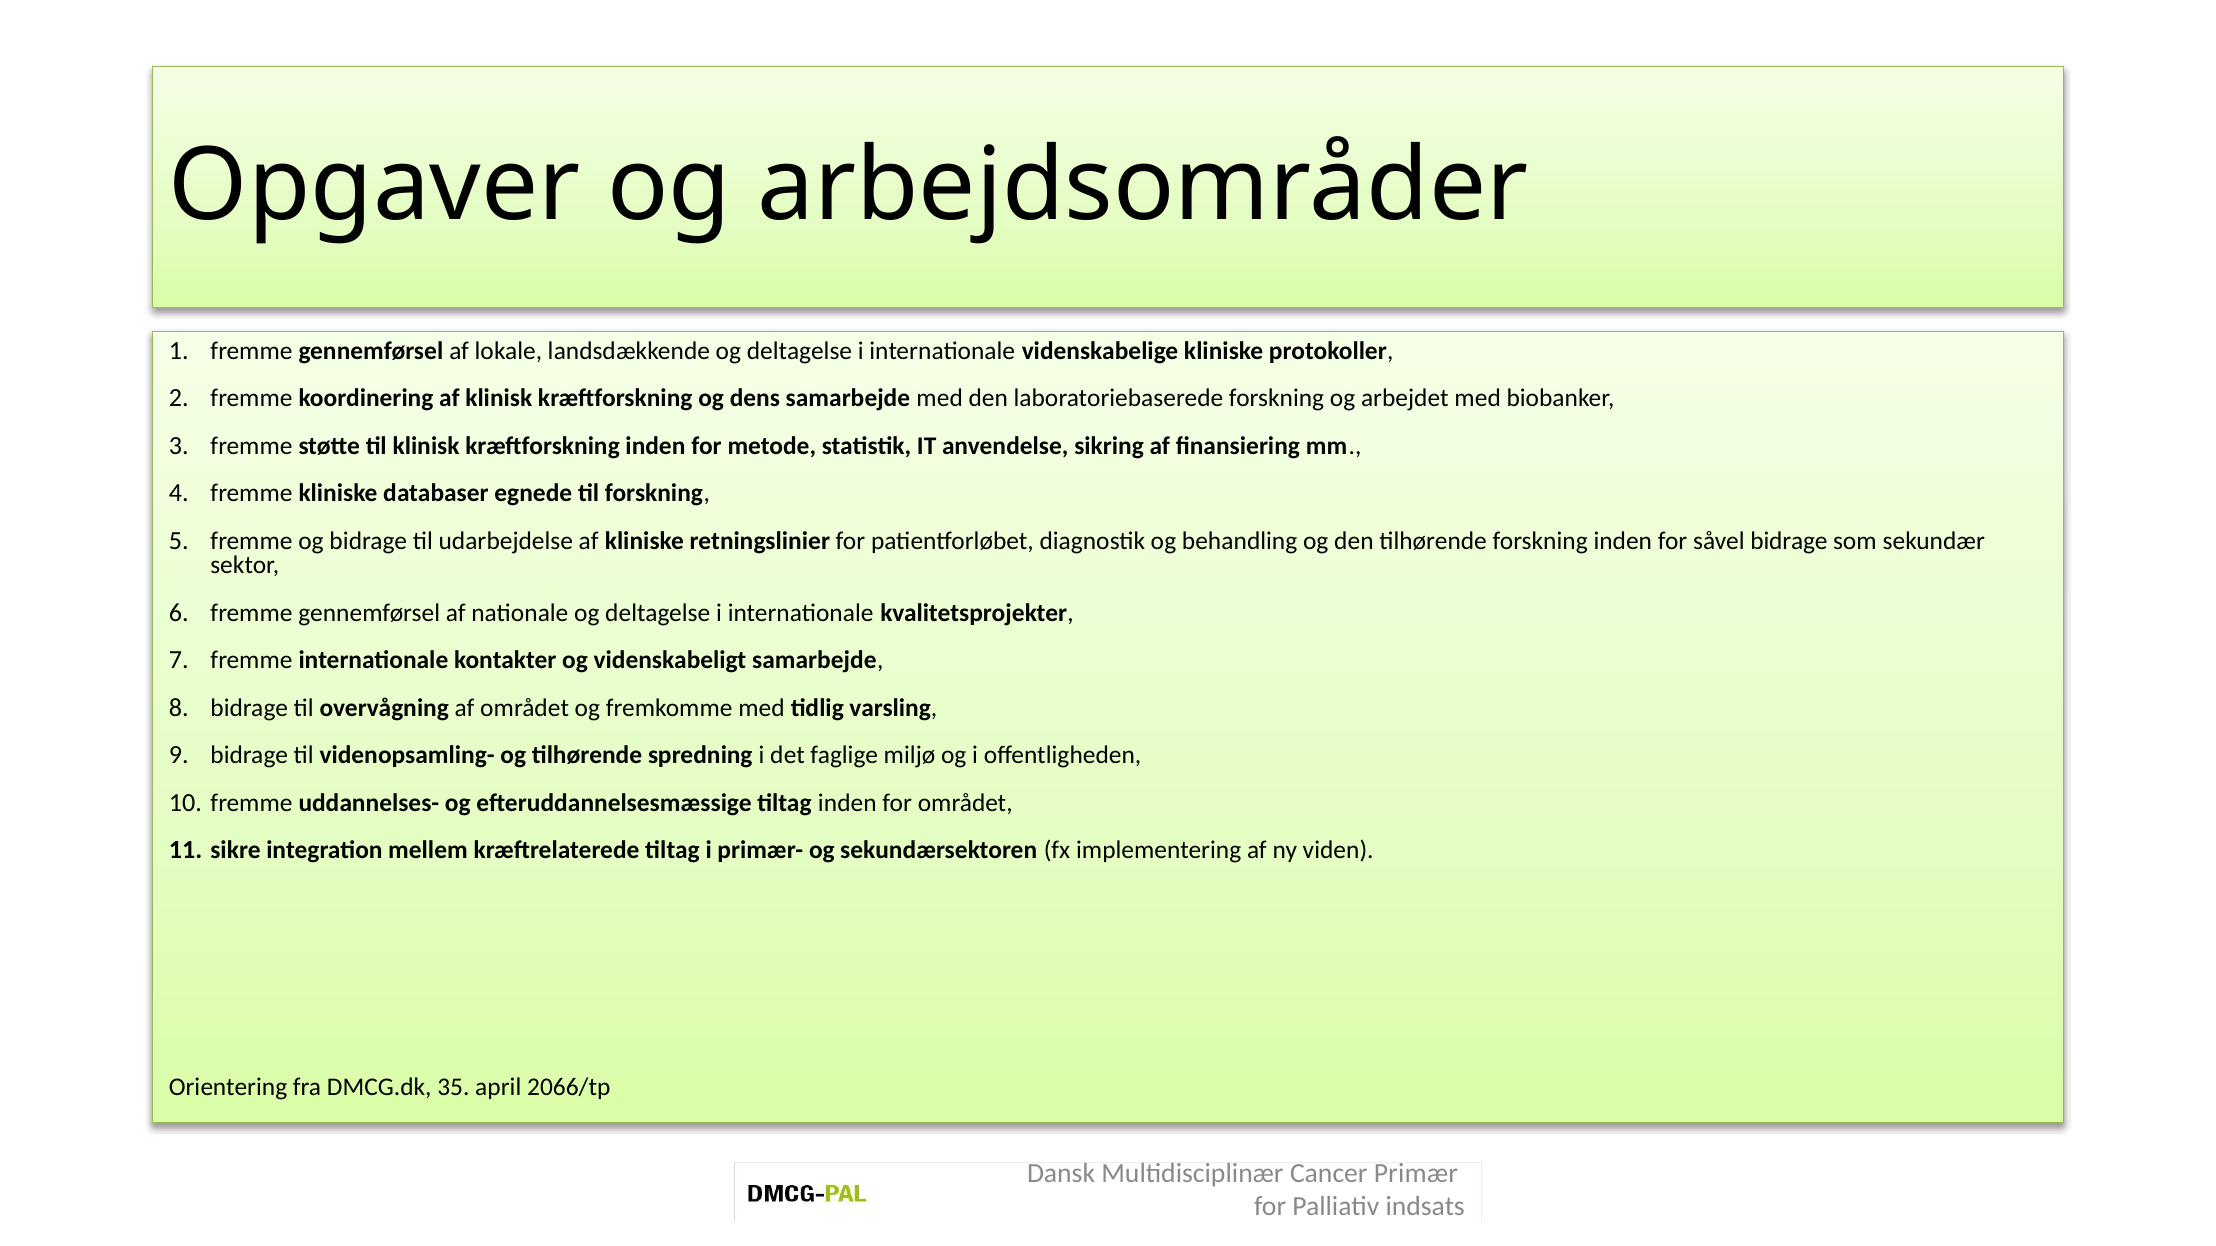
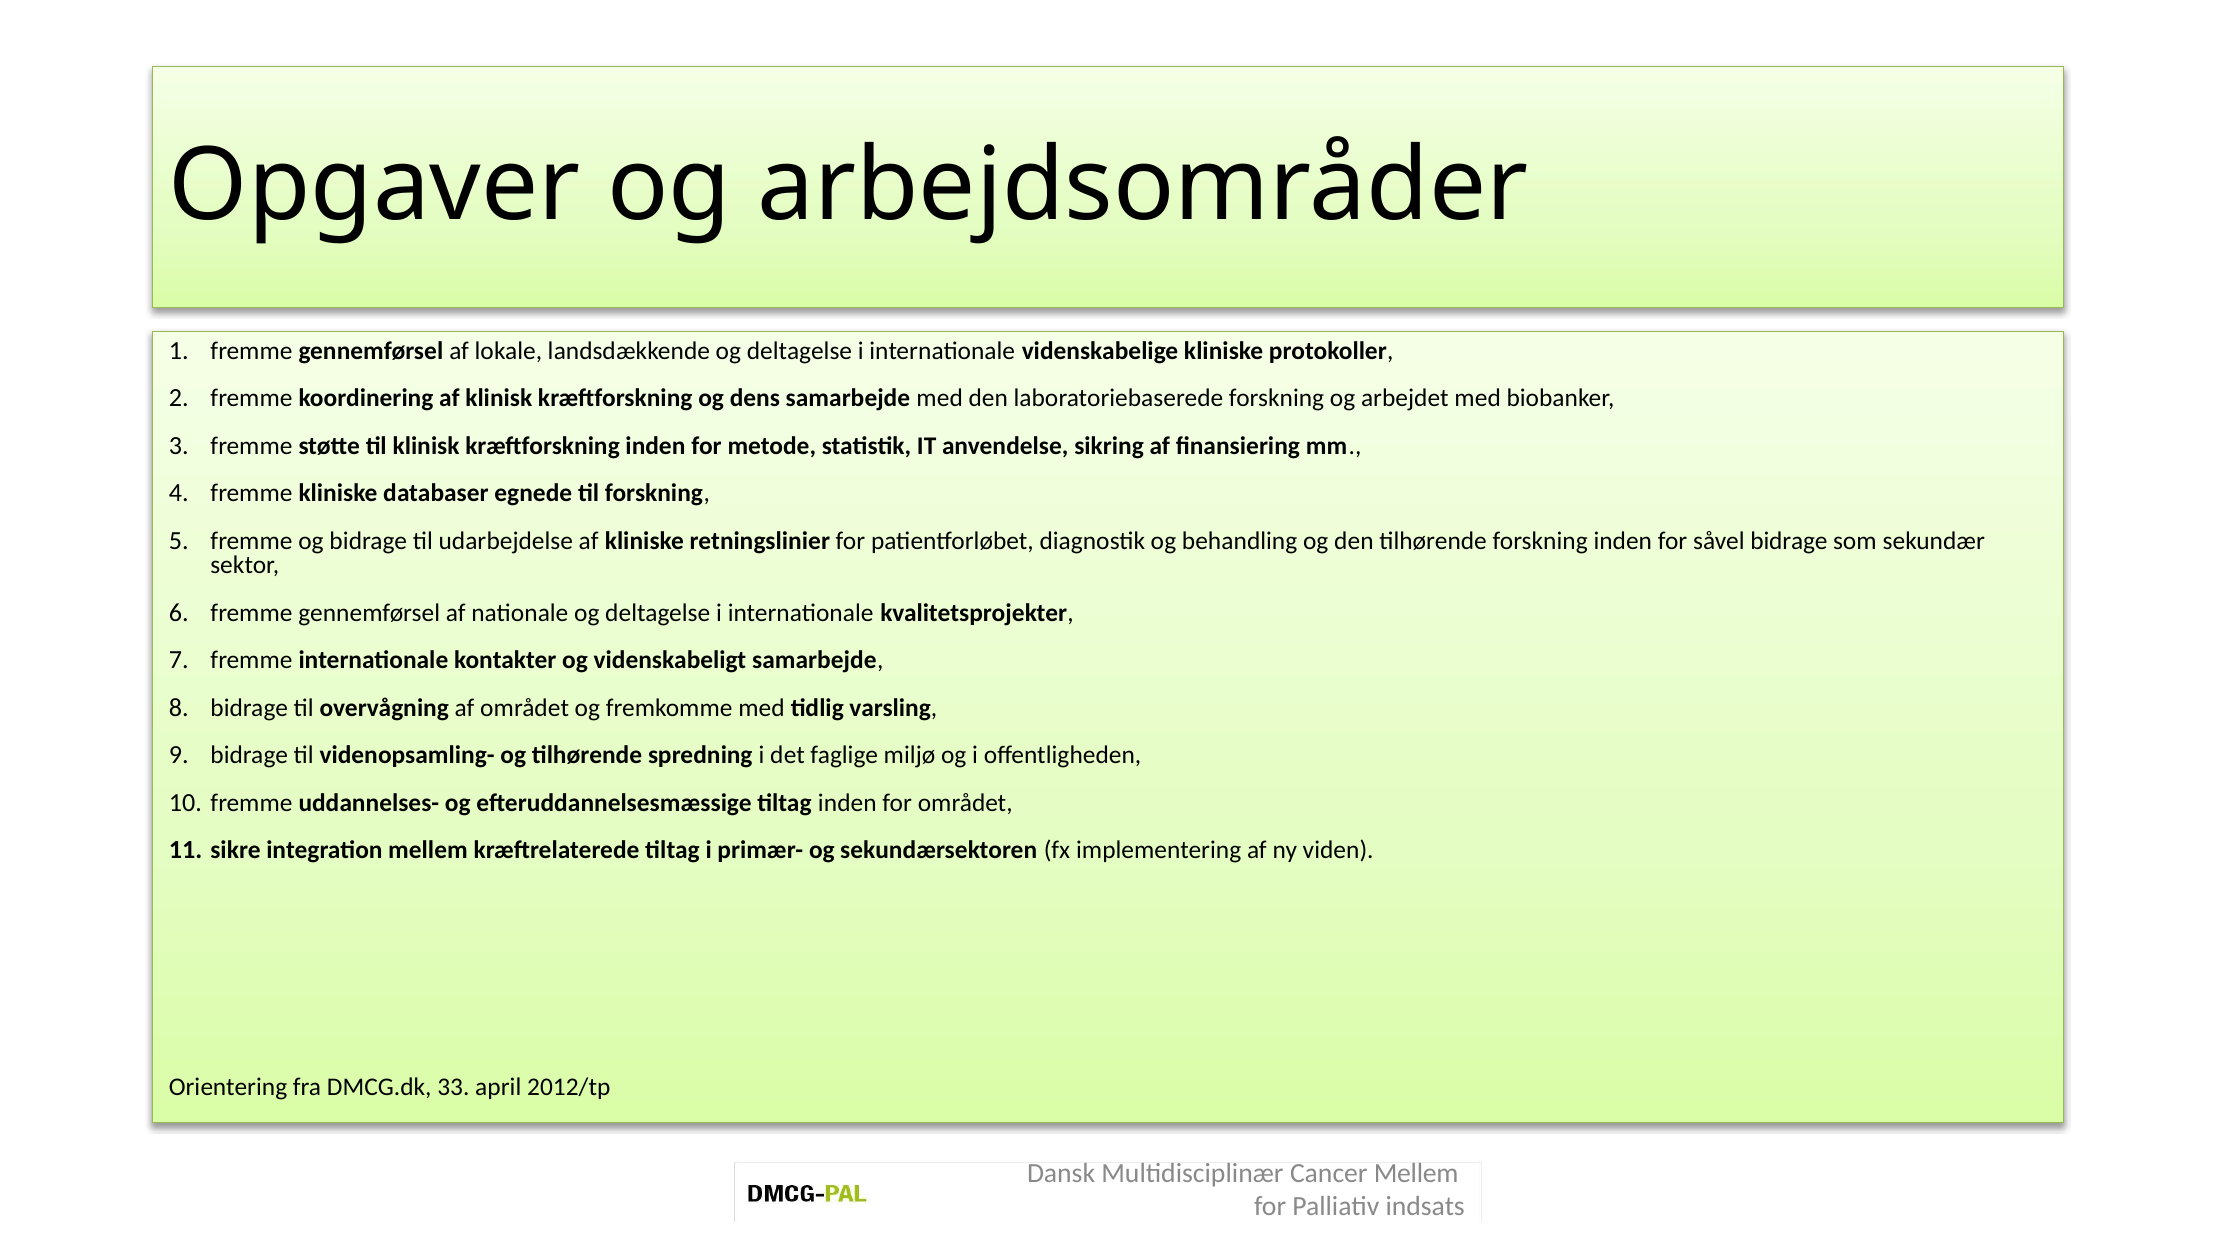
35: 35 -> 33 (453, 1088)
2066/tp: 2066/tp -> 2012/tp (569, 1088)
Cancer Primær: Primær -> Mellem (1416, 1174)
